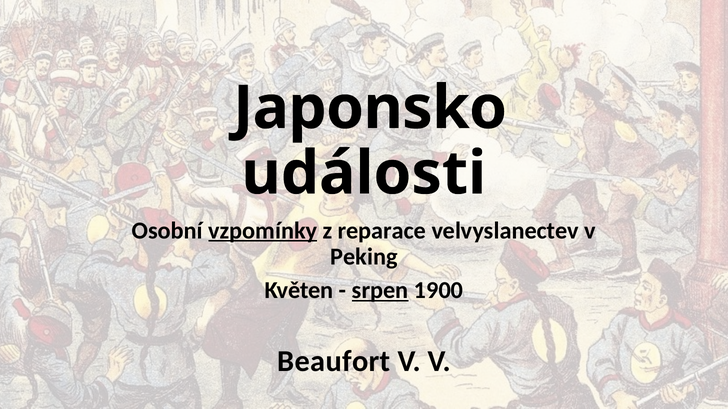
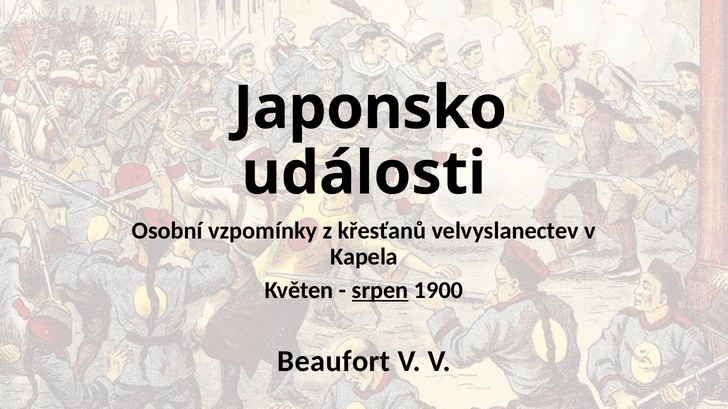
vzpomínky underline: present -> none (263, 231)
reparace: reparace -> křesťanů (382, 231)
Peking: Peking -> Kapela (364, 257)
